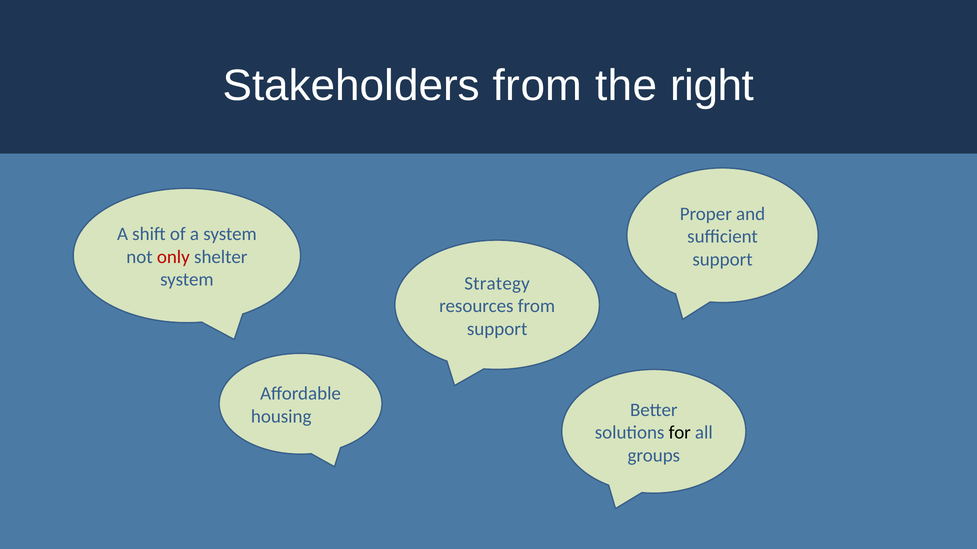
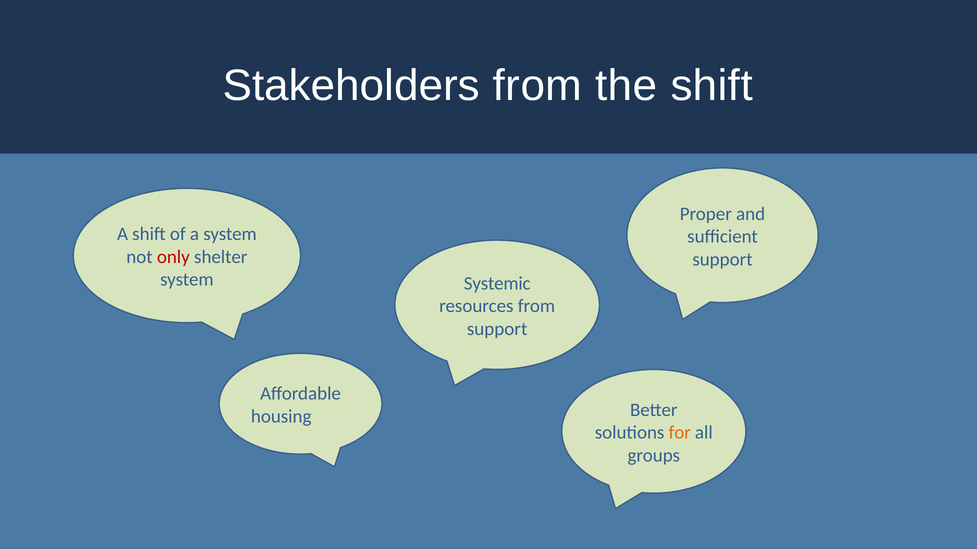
the right: right -> shift (712, 86)
Strategy: Strategy -> Systemic (497, 284)
for colour: black -> orange (680, 433)
